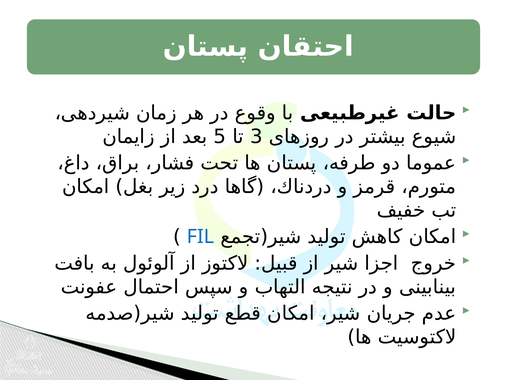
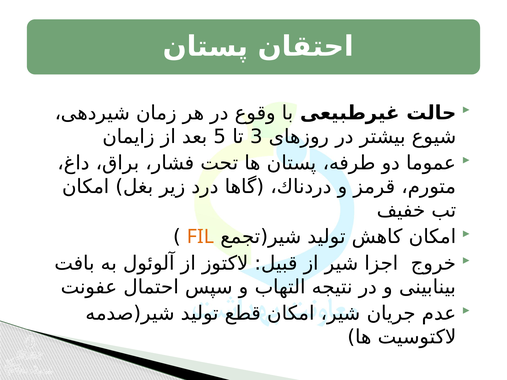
FIL colour: blue -> orange (201, 237)
